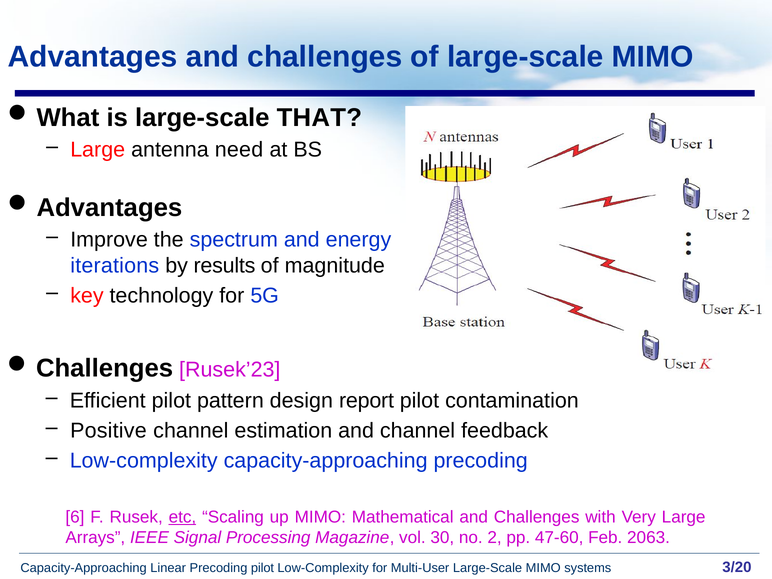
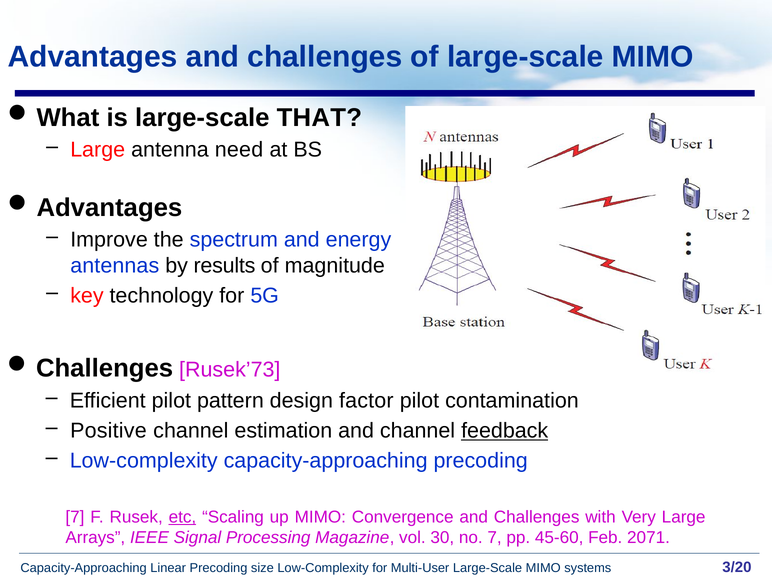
iterations: iterations -> antennas (115, 266)
Rusek’23: Rusek’23 -> Rusek’73 (230, 370)
report: report -> factor (366, 401)
feedback underline: none -> present (505, 431)
6: 6 -> 7 (75, 517)
Mathematical: Mathematical -> Convergence (403, 517)
no 2: 2 -> 7 (495, 538)
47-60: 47-60 -> 45-60 (559, 538)
2063: 2063 -> 2071 (649, 538)
Precoding pilot: pilot -> size (262, 568)
